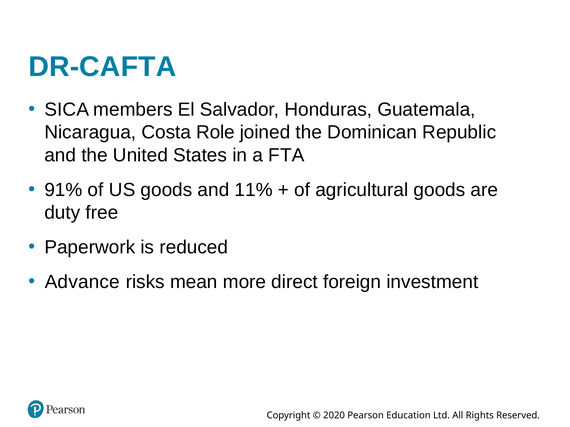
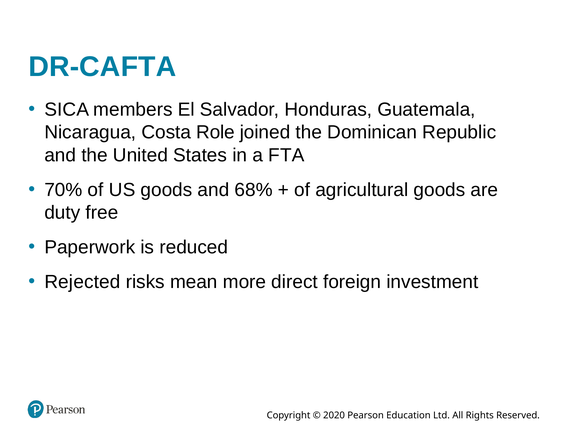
91%: 91% -> 70% (63, 190)
11%: 11% -> 68% (254, 190)
Advance: Advance -> Rejected (82, 282)
